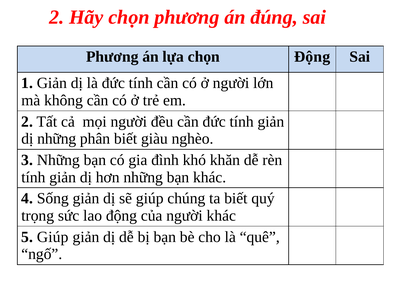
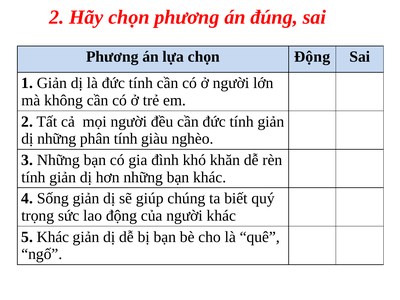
phân biết: biết -> tính (126, 139)
5 Giúp: Giúp -> Khác (53, 237)
